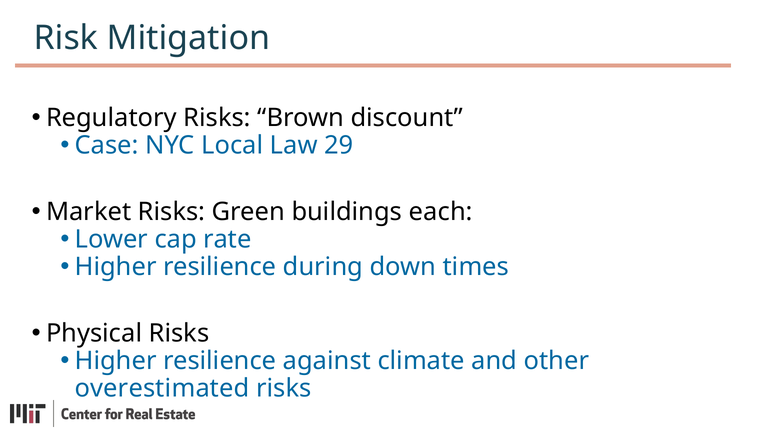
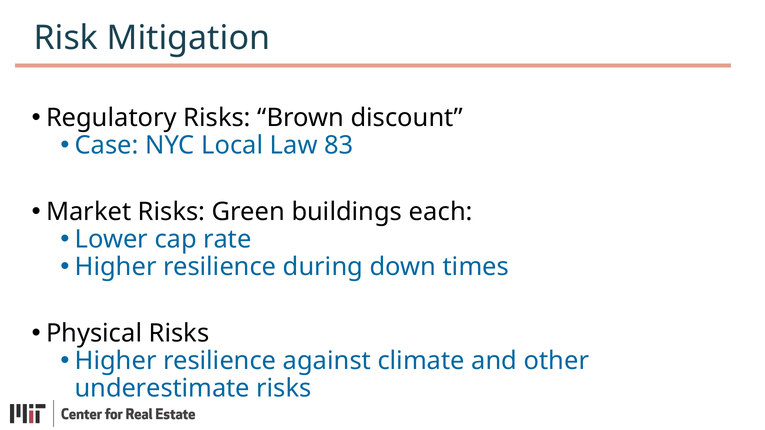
29: 29 -> 83 (339, 145)
overestimated: overestimated -> underestimate (162, 389)
